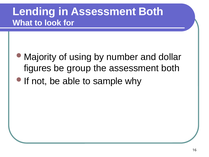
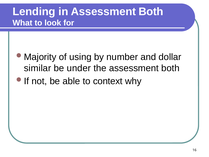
figures: figures -> similar (38, 68)
group: group -> under (79, 68)
sample: sample -> context (108, 81)
